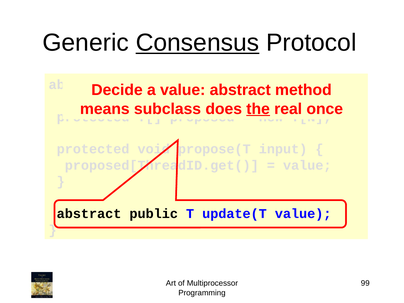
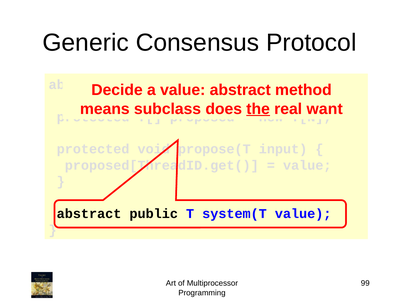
Consensus underline: present -> none (197, 43)
once: once -> want (325, 109)
update(T: update(T -> system(T (235, 214)
